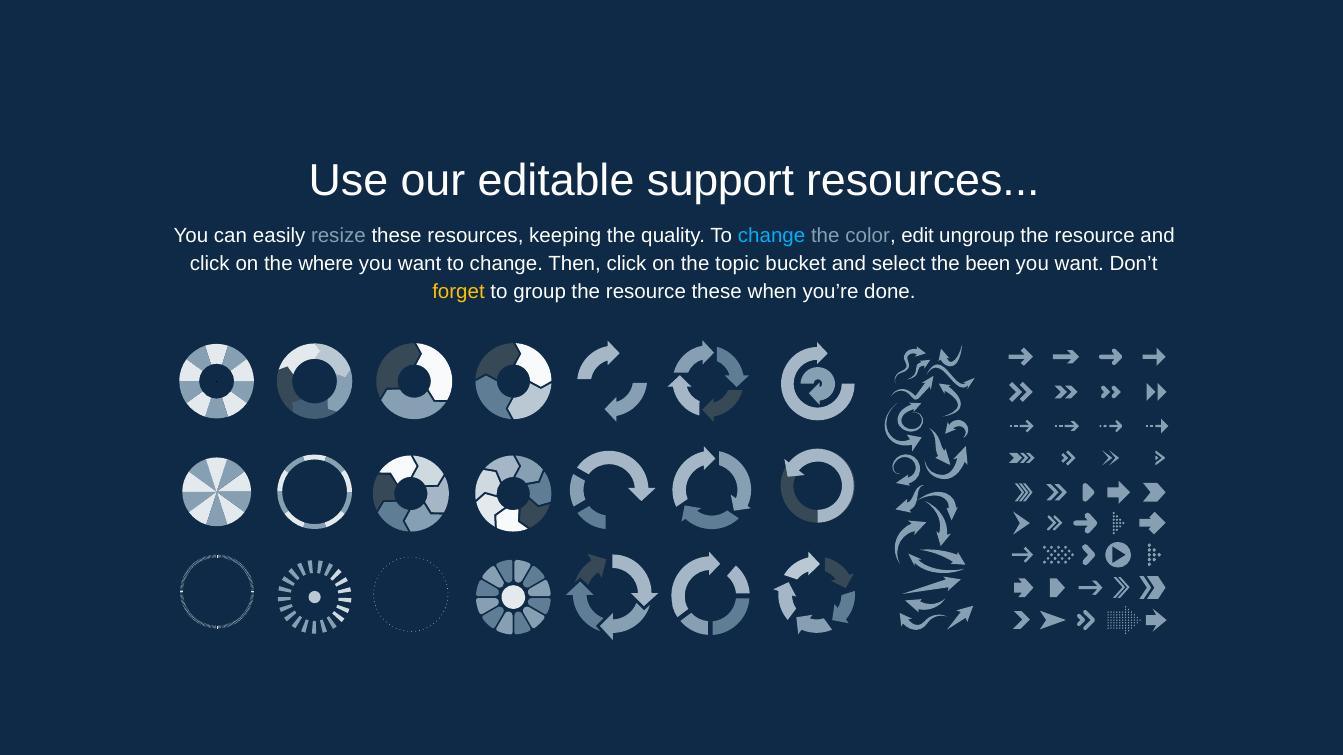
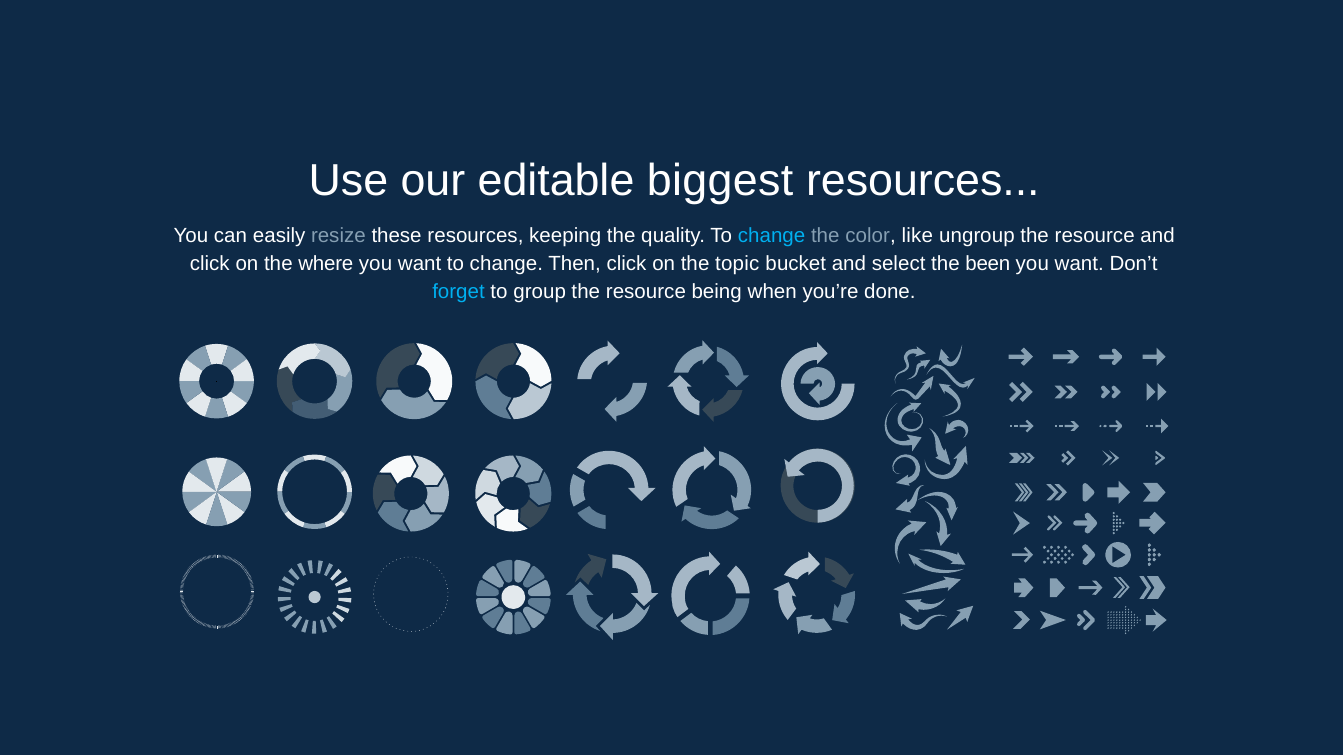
support: support -> biggest (720, 181)
edit: edit -> like (917, 236)
forget colour: yellow -> light blue (459, 292)
resource these: these -> being (717, 292)
